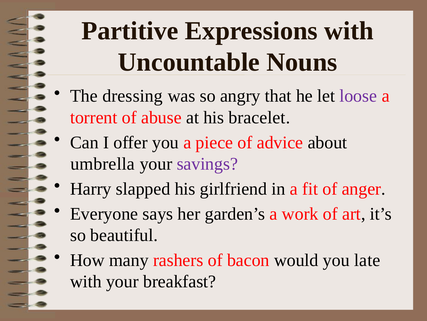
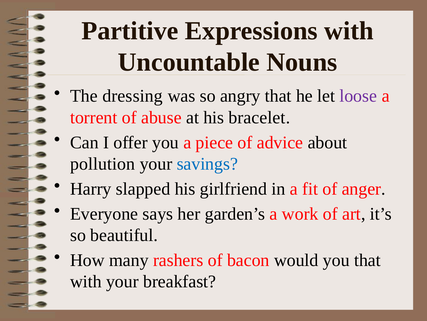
umbrella: umbrella -> pollution (103, 164)
savings colour: purple -> blue (207, 164)
you late: late -> that (367, 260)
